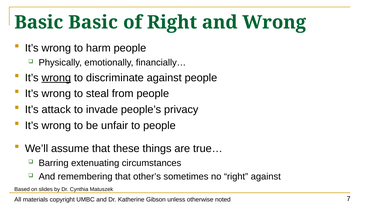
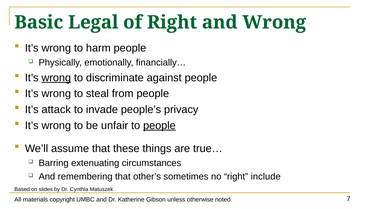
Basic Basic: Basic -> Legal (93, 22)
people underline: none -> present (159, 126)
right against: against -> include (266, 177)
